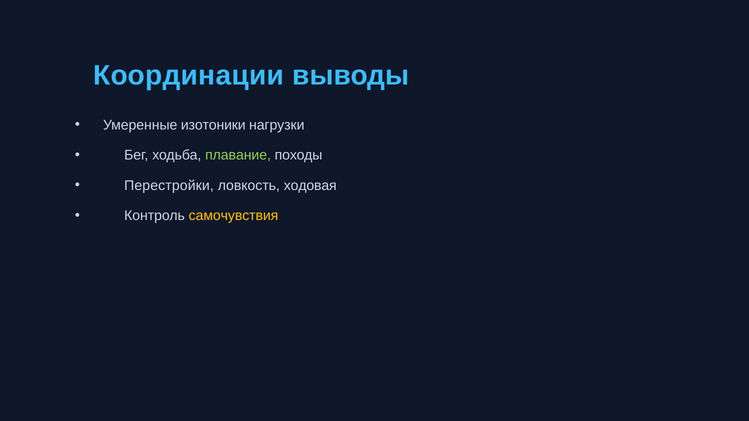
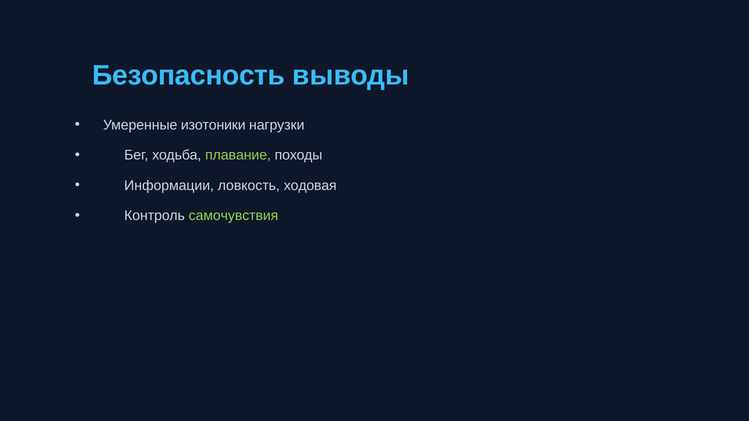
Координации: Координации -> Безопасность (189, 75)
Перестройки: Перестройки -> Информации (169, 186)
самочувствия colour: yellow -> light green (234, 216)
